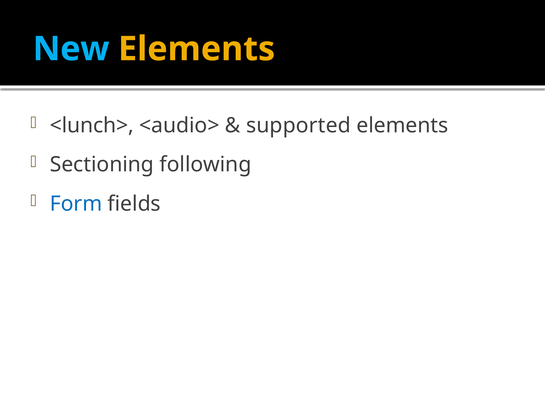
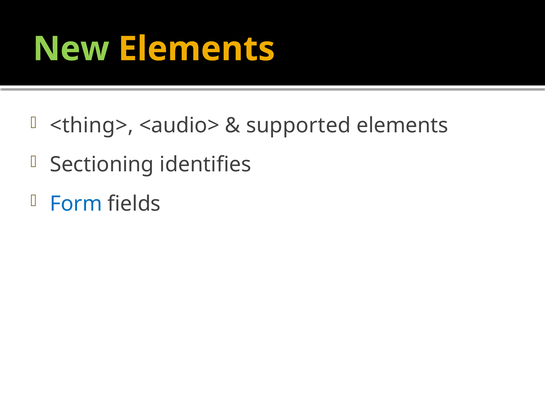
New colour: light blue -> light green (71, 49)
<lunch>: <lunch> -> <thing> (92, 125)
following: following -> identifies (205, 165)
